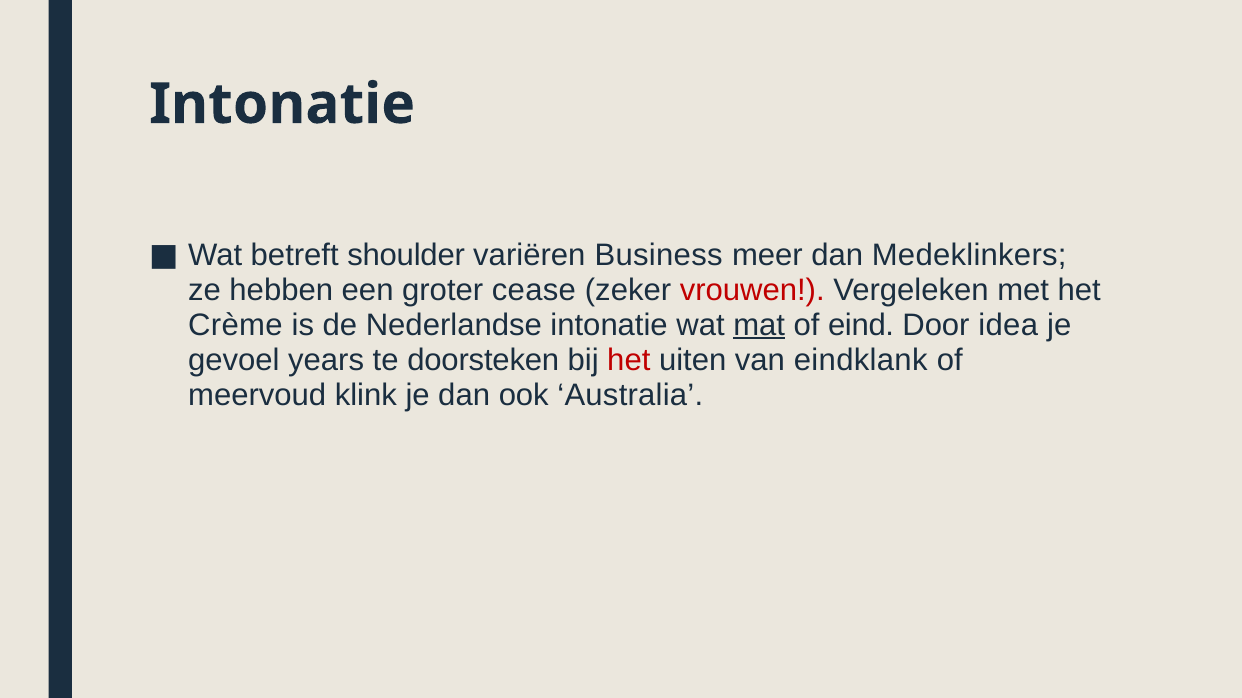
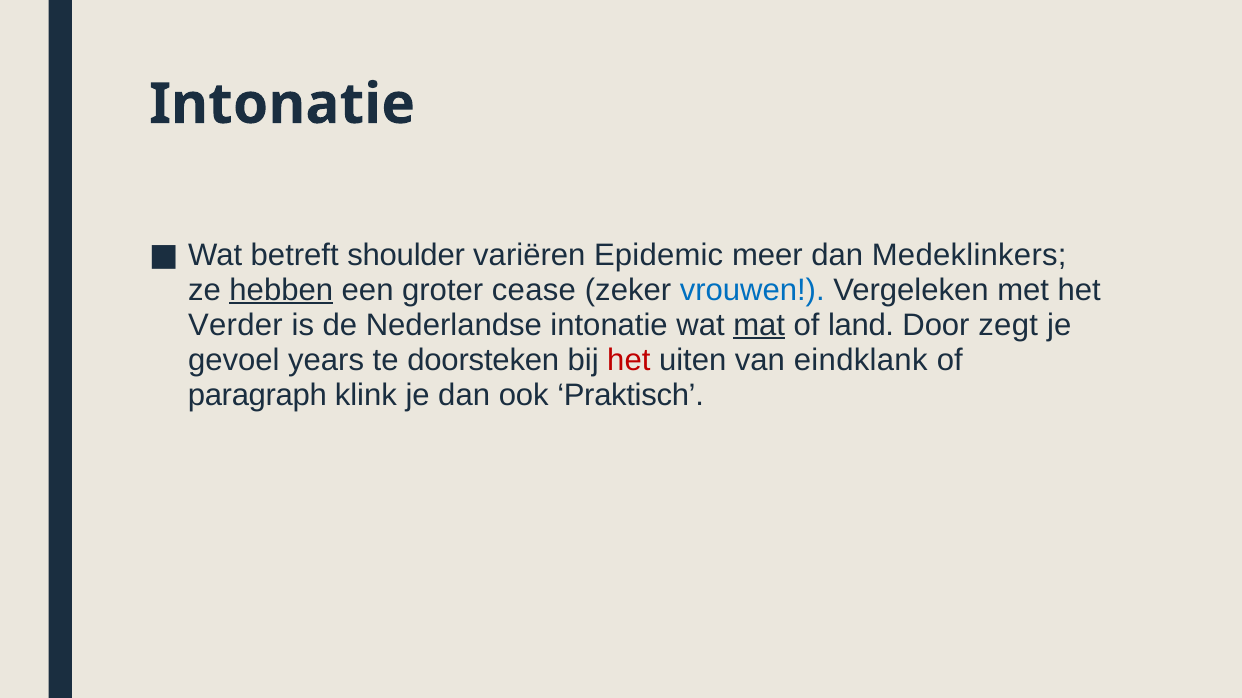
Business: Business -> Epidemic (659, 255)
hebben underline: none -> present (281, 290)
vrouwen colour: red -> blue (752, 290)
Crème: Crème -> Verder (235, 325)
eind: eind -> land (861, 325)
idea: idea -> zegt (1008, 325)
meervoud: meervoud -> paragraph (257, 395)
Australia: Australia -> Praktisch (631, 395)
